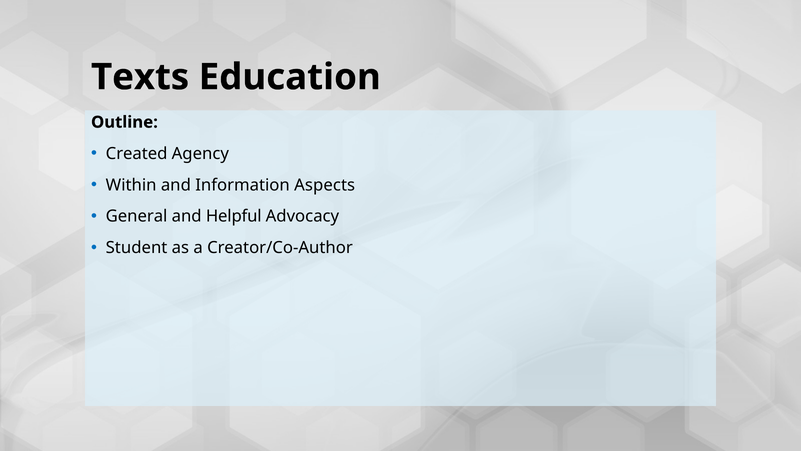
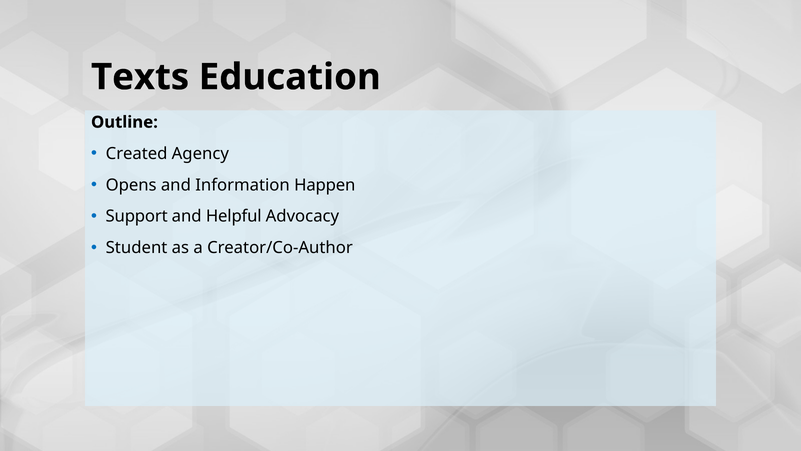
Within: Within -> Opens (131, 185)
Aspects: Aspects -> Happen (325, 185)
General: General -> Support (137, 216)
